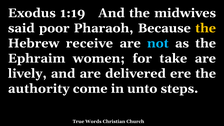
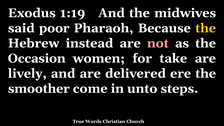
receive: receive -> instead (89, 43)
not colour: light blue -> pink (158, 43)
Ephraim: Ephraim -> Occasion (37, 58)
authority: authority -> smoother (39, 89)
